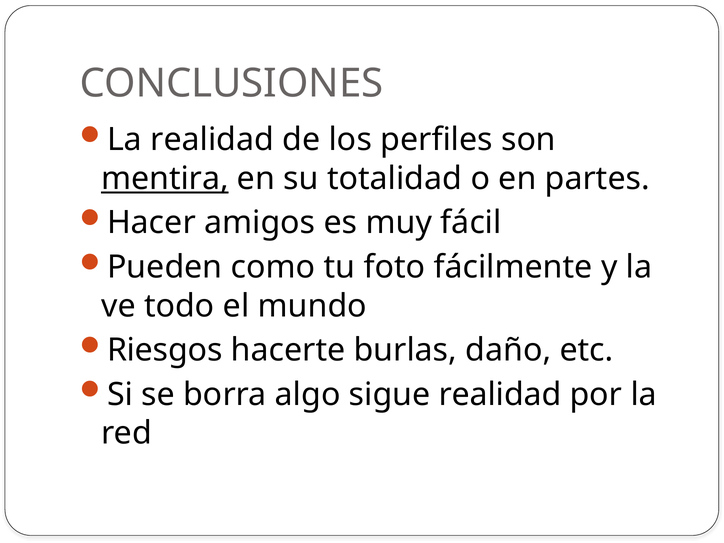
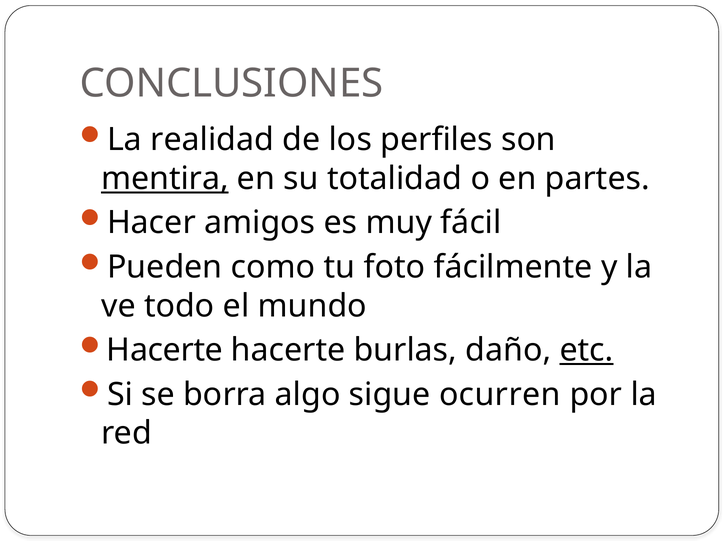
Riesgos: Riesgos -> Hacerte (165, 350)
etc underline: none -> present (587, 350)
sigue realidad: realidad -> ocurren (500, 395)
